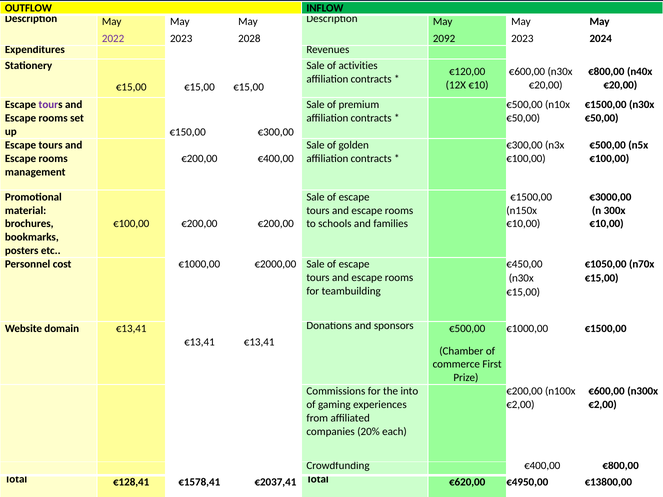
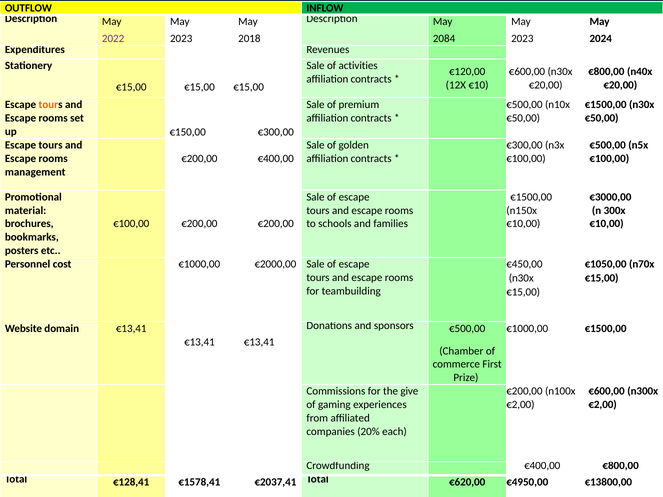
2028: 2028 -> 2018 (249, 39)
2092: 2092 -> 2084 (444, 39)
tour colour: purple -> orange (48, 105)
into: into -> give (409, 391)
